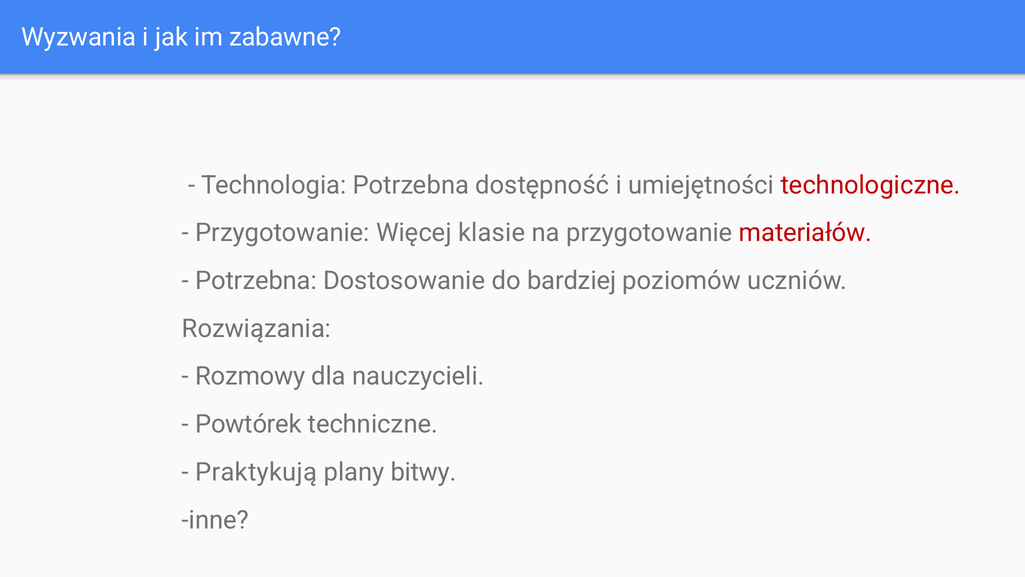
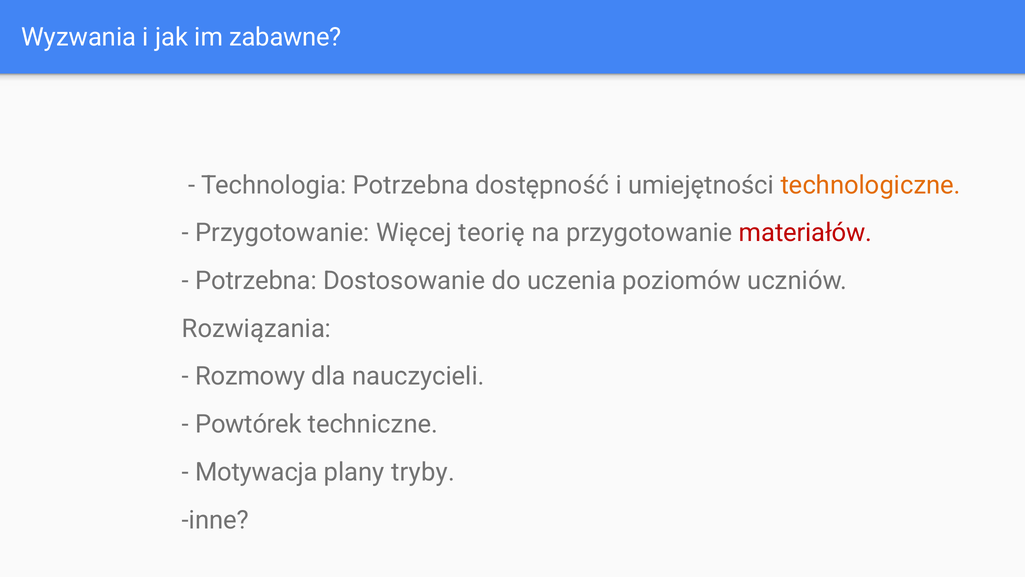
technologiczne colour: red -> orange (871, 185)
klasie: klasie -> teorię (492, 233)
bardziej: bardziej -> uczenia (572, 281)
Praktykują: Praktykują -> Motywacja (256, 472)
bitwy: bitwy -> tryby (423, 472)
